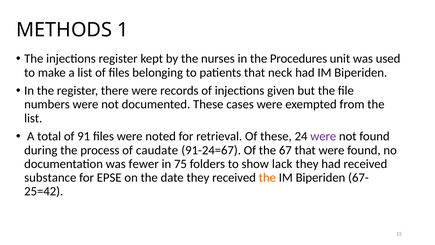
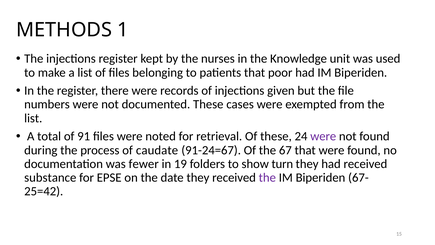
Procedures: Procedures -> Knowledge (299, 59)
neck: neck -> poor (280, 72)
75: 75 -> 19 (180, 164)
lack: lack -> turn (282, 164)
the colour: orange -> purple (267, 177)
